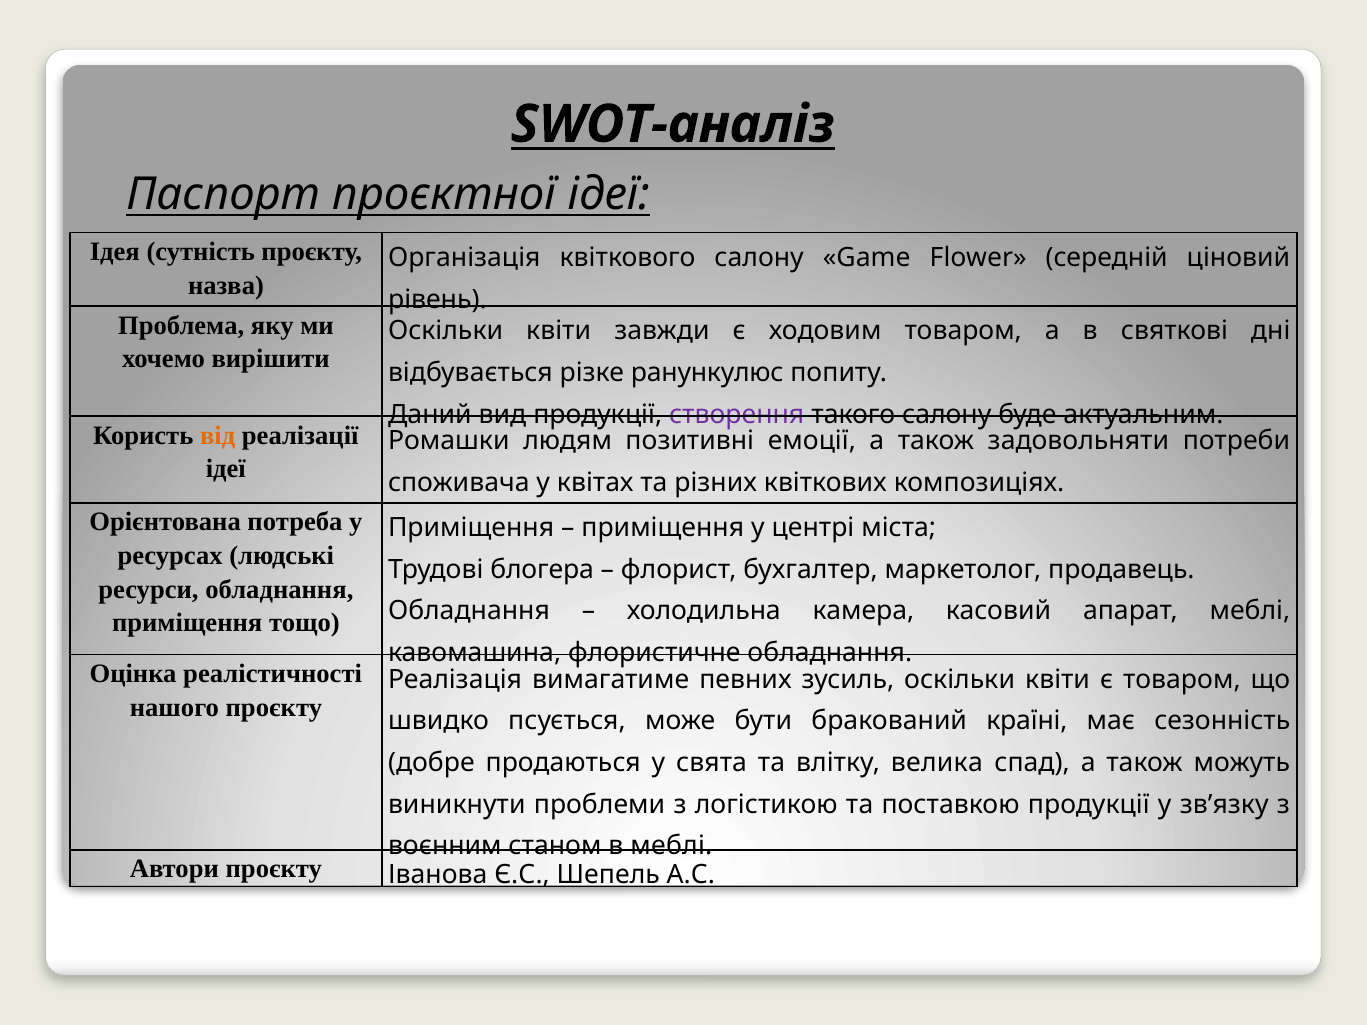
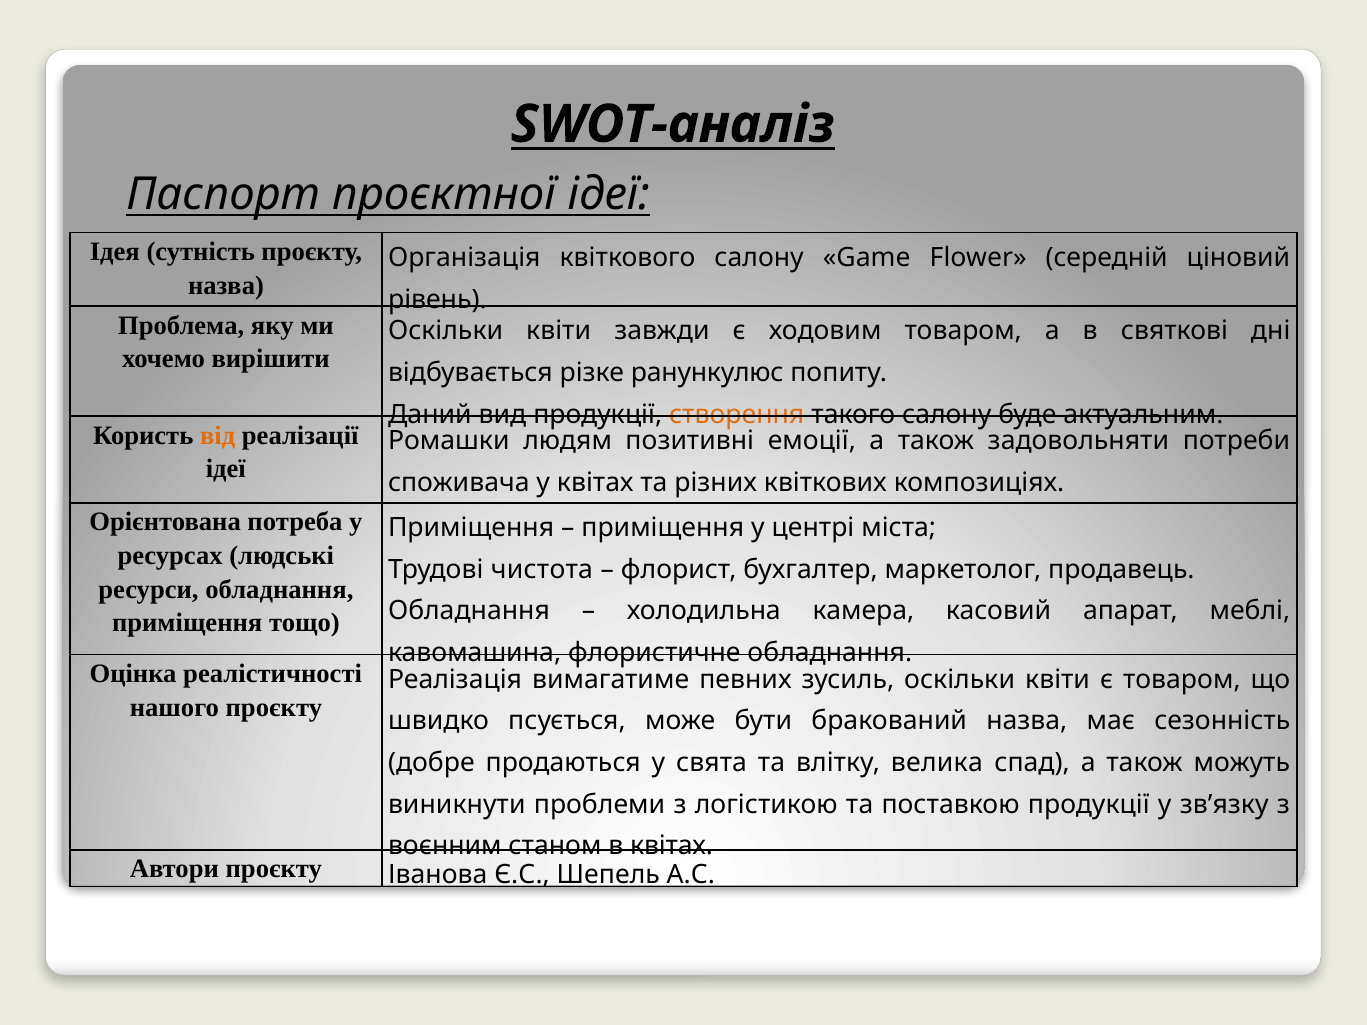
створення colour: purple -> orange (737, 414)
блогера: блогера -> чистота (542, 570)
бракований країні: країні -> назва (1027, 721)
в меблі: меблі -> квітах (672, 846)
